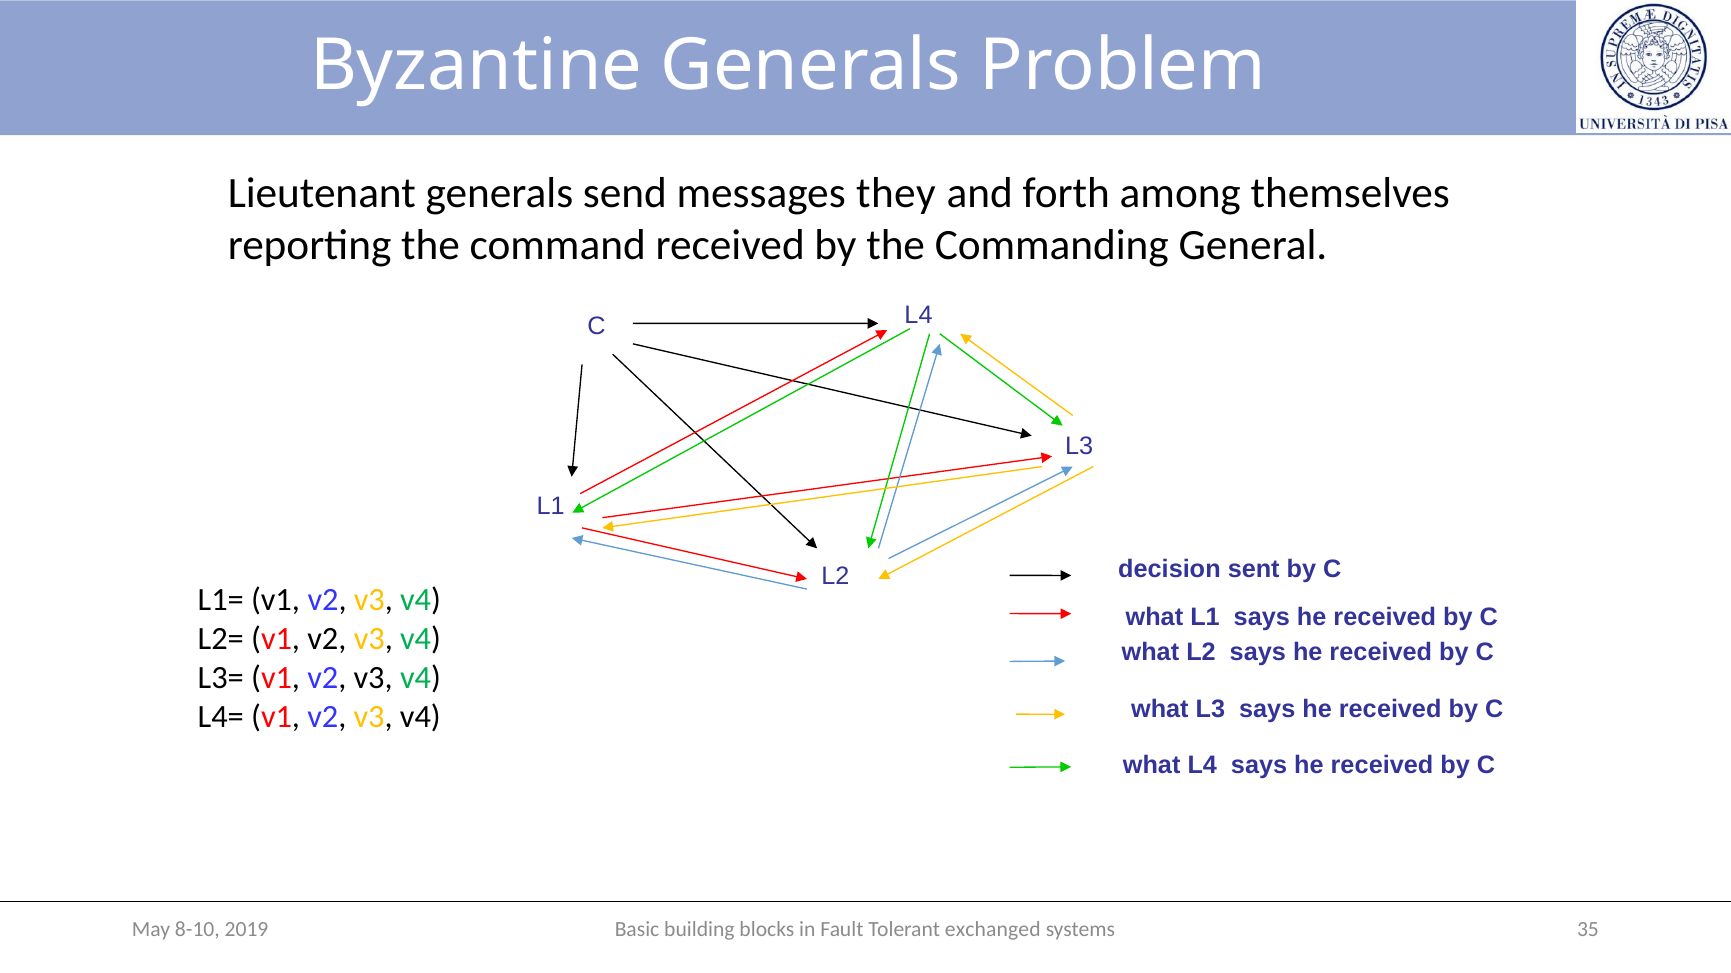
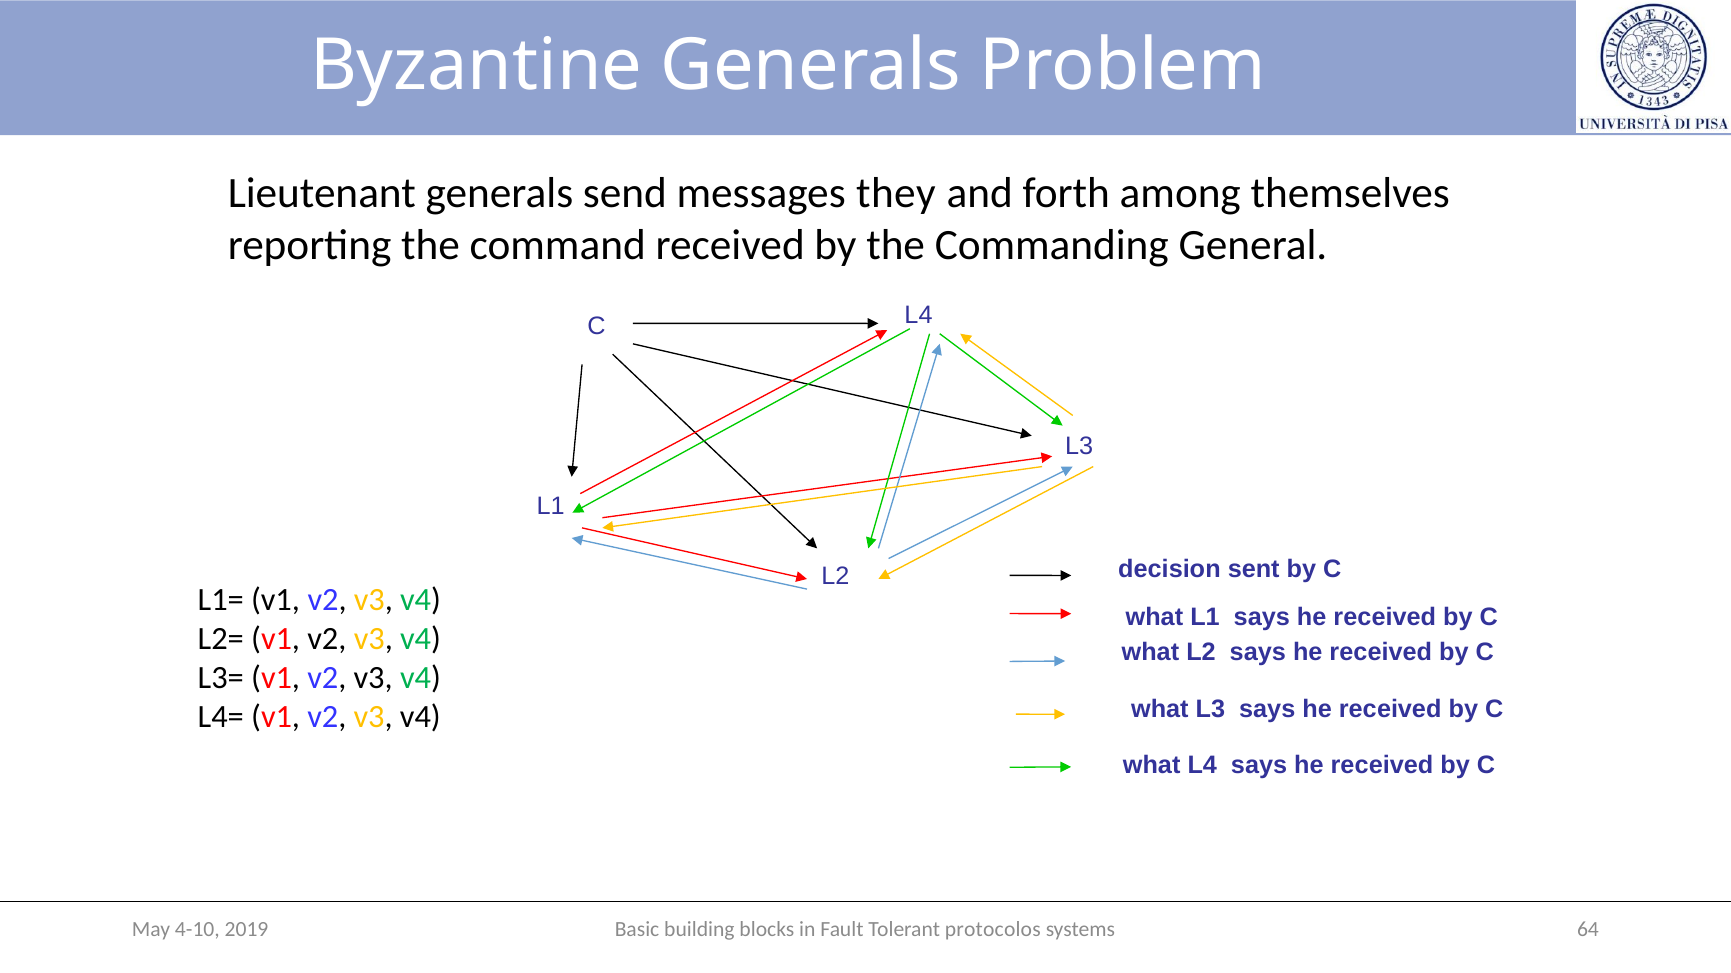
exchanged: exchanged -> protocolos (993, 930)
35: 35 -> 64 (1588, 930)
8-10: 8-10 -> 4-10 (197, 930)
